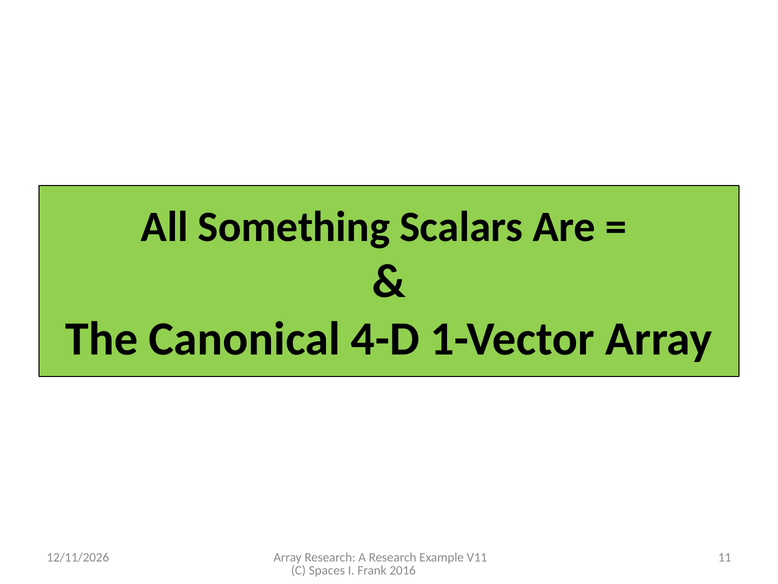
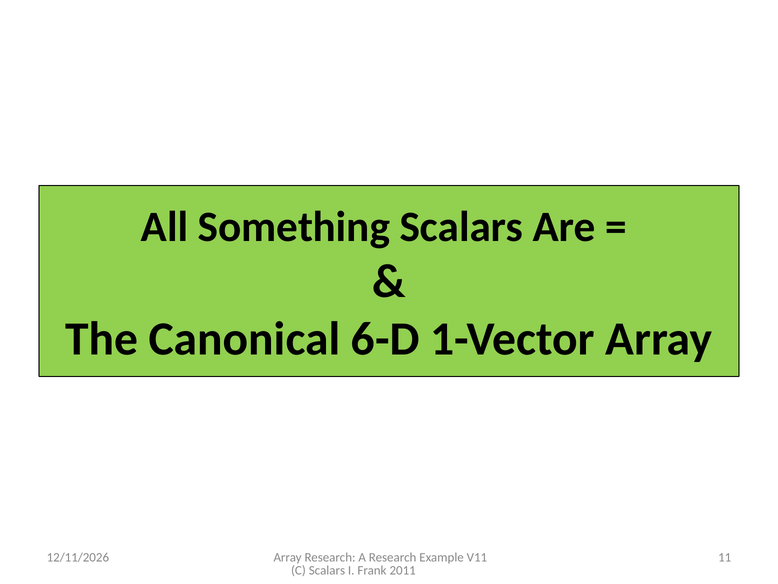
4-D: 4-D -> 6-D (385, 339)
C Spaces: Spaces -> Scalars (327, 570)
2016: 2016 -> 2011 (403, 570)
